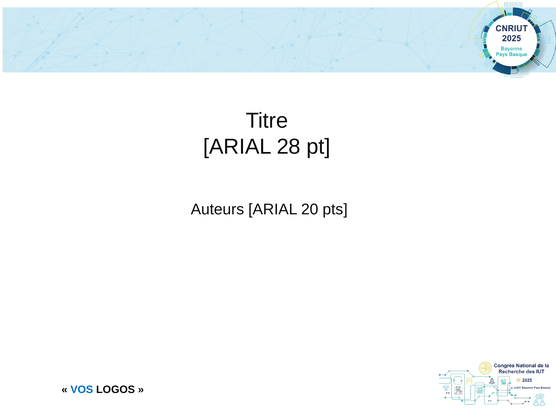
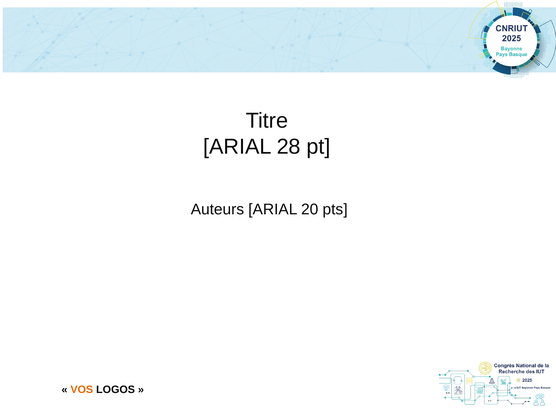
VOS colour: blue -> orange (82, 390)
